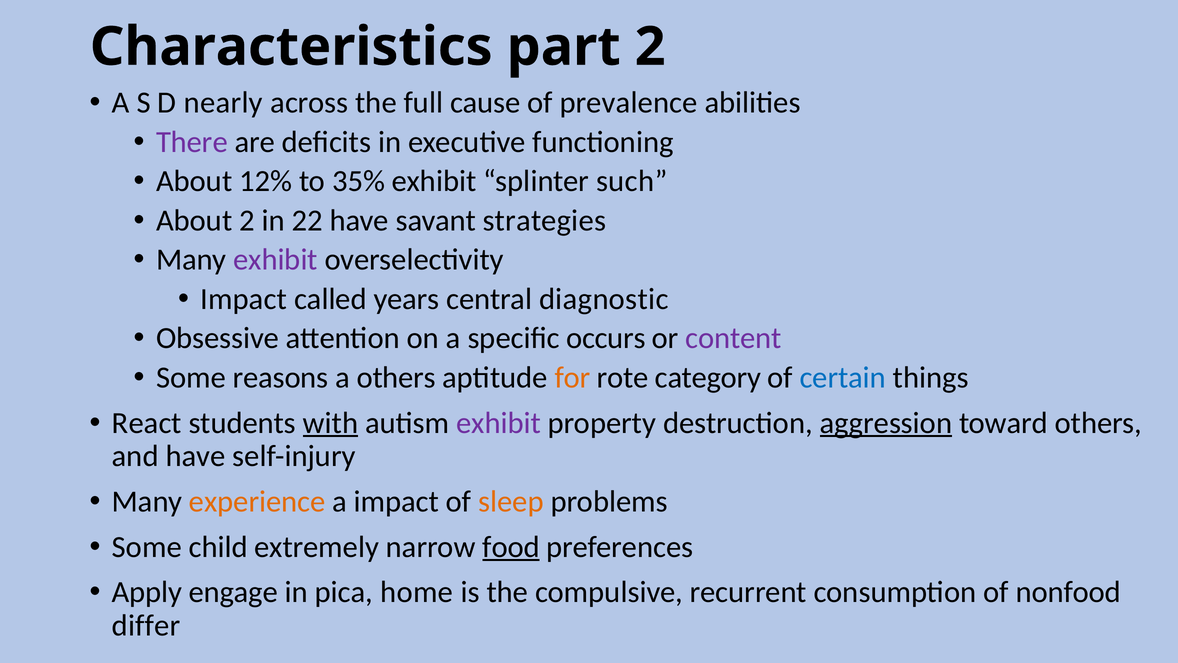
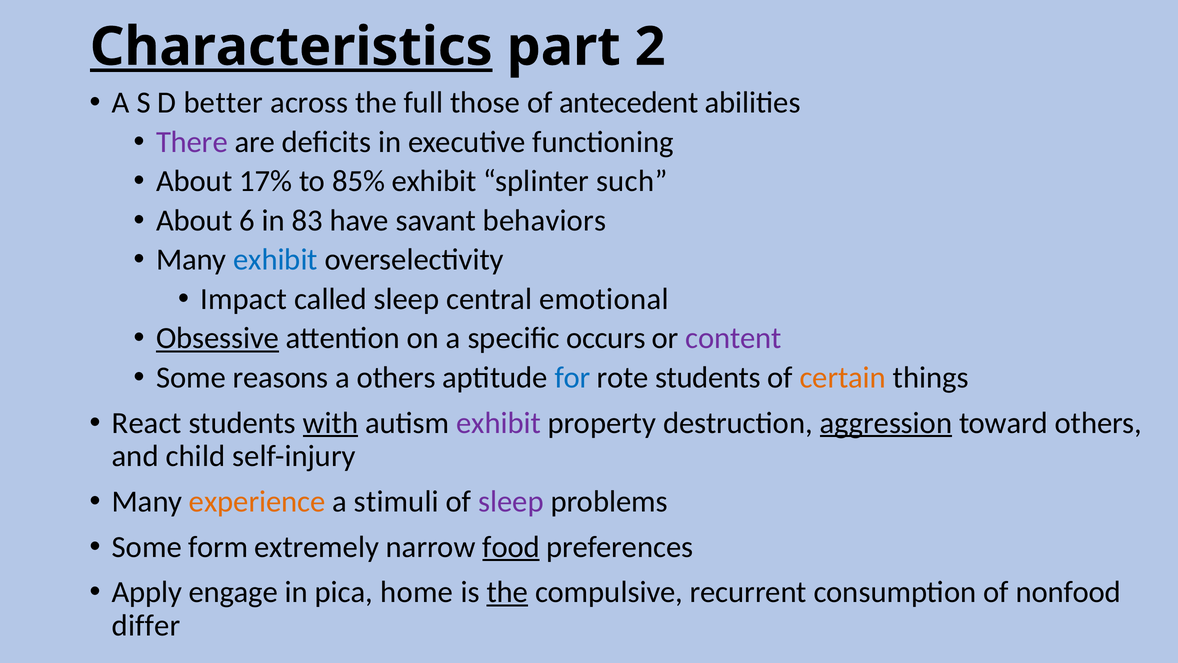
Characteristics underline: none -> present (291, 47)
nearly: nearly -> better (223, 103)
cause: cause -> those (485, 103)
prevalence: prevalence -> antecedent (629, 103)
12%: 12% -> 17% (266, 181)
35%: 35% -> 85% (359, 181)
About 2: 2 -> 6 (247, 220)
22: 22 -> 83 (307, 220)
strategies: strategies -> behaviors (544, 220)
exhibit colour: purple -> blue (275, 260)
called years: years -> sleep (407, 299)
diagnostic: diagnostic -> emotional (604, 299)
Obsessive underline: none -> present (218, 338)
for colour: orange -> blue (572, 377)
rote category: category -> students (708, 377)
certain colour: blue -> orange (843, 377)
and have: have -> child (196, 456)
a impact: impact -> stimuli (396, 501)
sleep colour: orange -> purple (511, 501)
child: child -> form (218, 547)
the underline: none -> present (507, 592)
